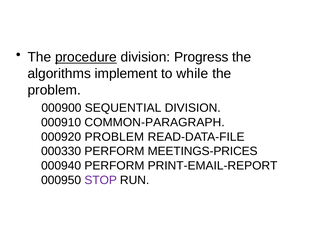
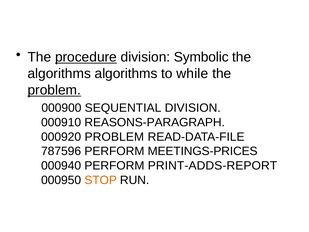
Progress: Progress -> Symbolic (201, 57)
algorithms implement: implement -> algorithms (126, 74)
problem underline: none -> present (54, 90)
COMMON-PARAGRAPH: COMMON-PARAGRAPH -> REASONS-PARAGRAPH (155, 122)
000330: 000330 -> 787596 (61, 151)
PRINT-EMAIL-REPORT: PRINT-EMAIL-REPORT -> PRINT-ADDS-REPORT (212, 166)
STOP colour: purple -> orange (101, 180)
